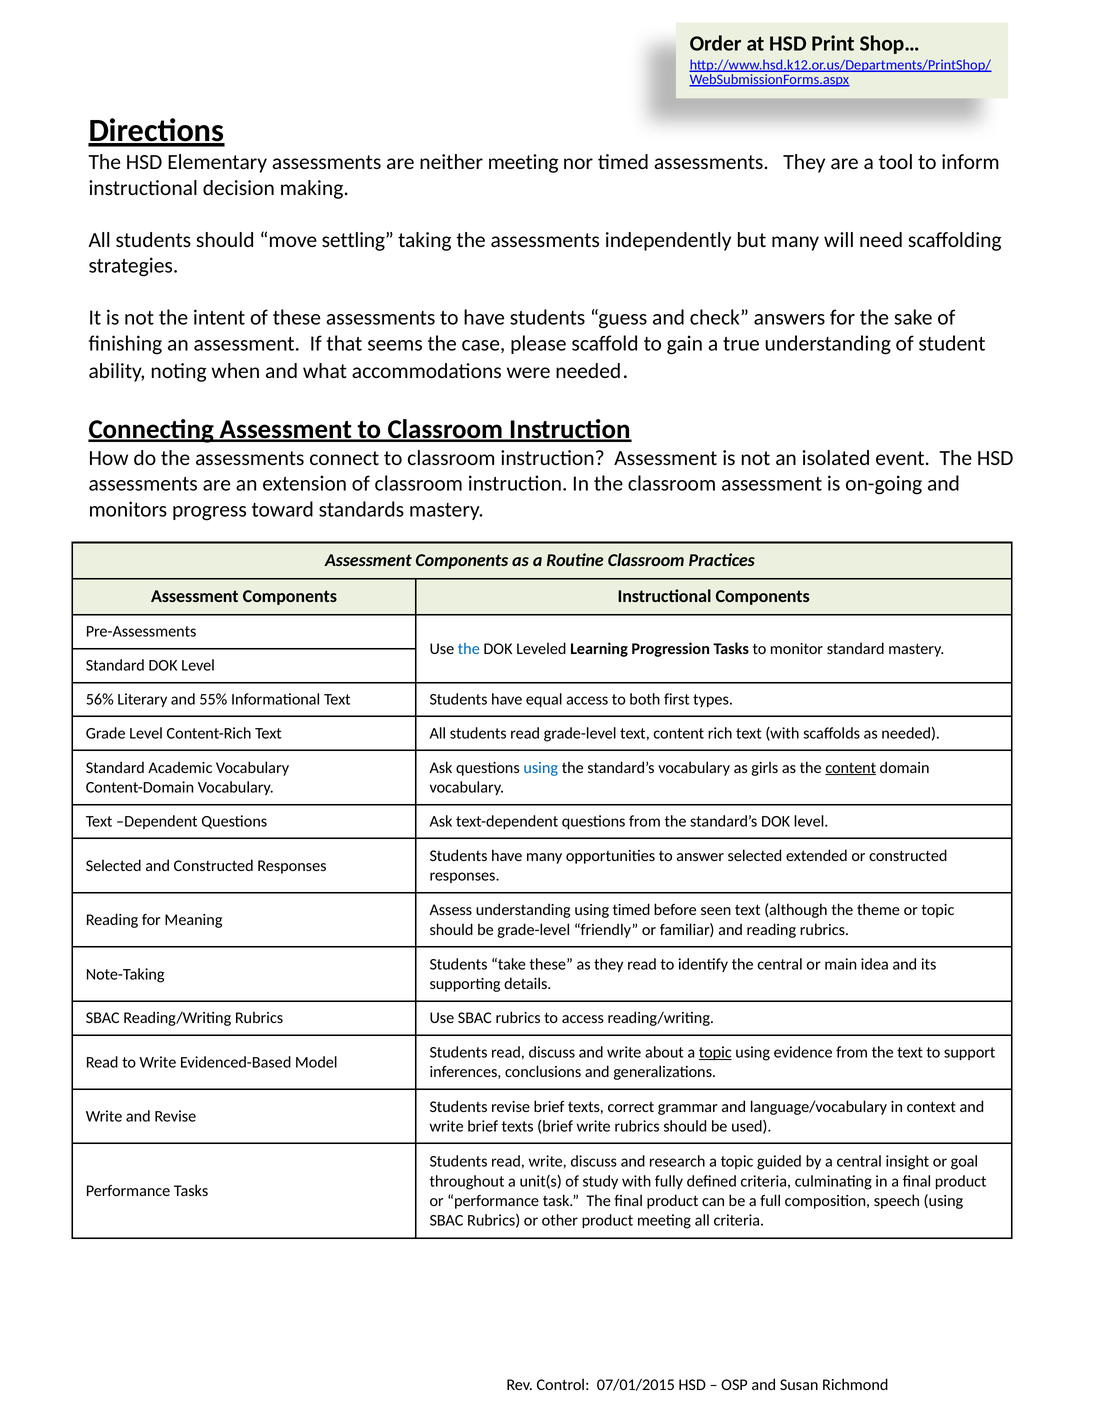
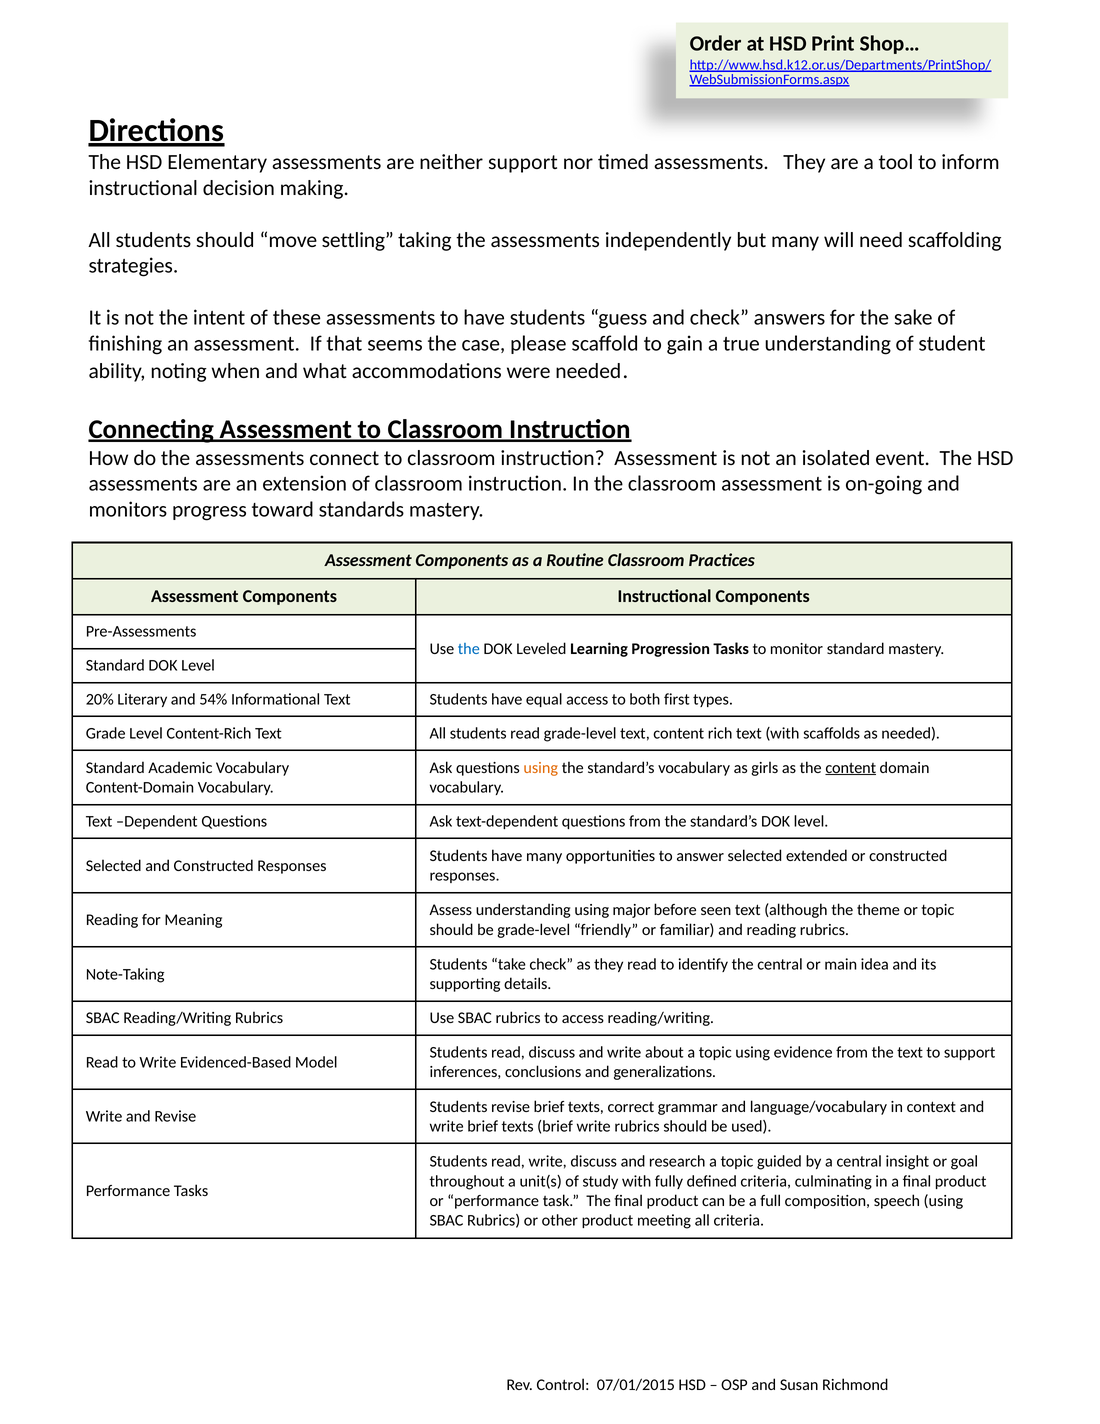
neither meeting: meeting -> support (523, 162)
56%: 56% -> 20% (100, 699)
55%: 55% -> 54% (213, 699)
using colour: blue -> orange (541, 768)
using timed: timed -> major (632, 910)
take these: these -> check (551, 964)
topic underline: present -> none (715, 1052)
